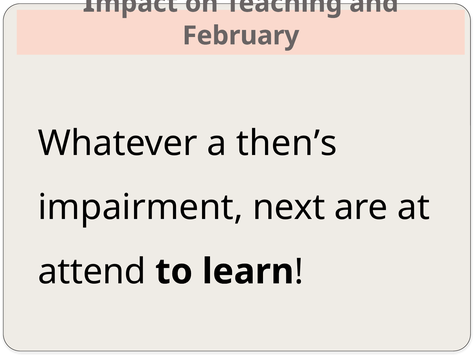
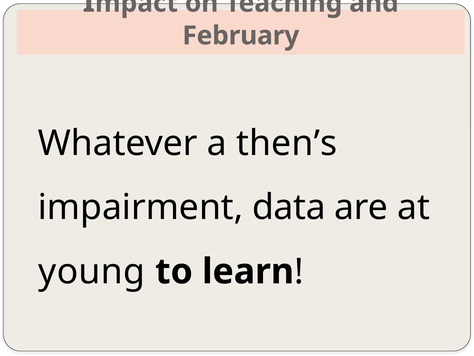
next: next -> data (289, 207)
attend: attend -> young (92, 271)
